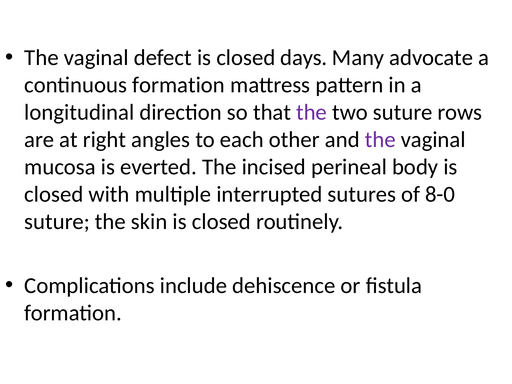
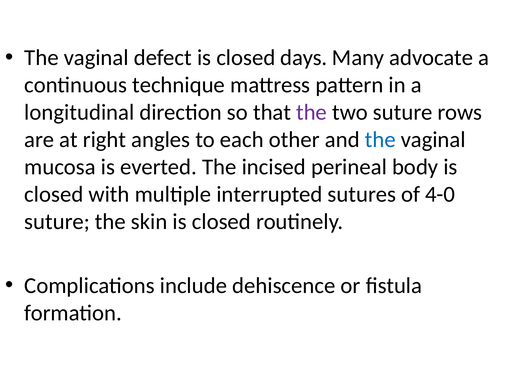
continuous formation: formation -> technique (179, 85)
the colour: purple -> blue (380, 140)
8-0: 8-0 -> 4-0 (440, 194)
